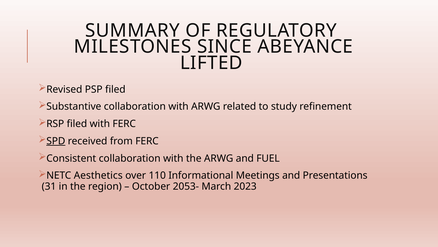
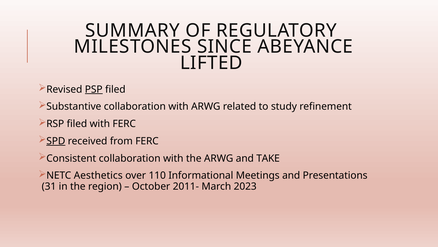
PSP underline: none -> present (94, 89)
FUEL: FUEL -> TAKE (268, 158)
2053-: 2053- -> 2011- (186, 186)
